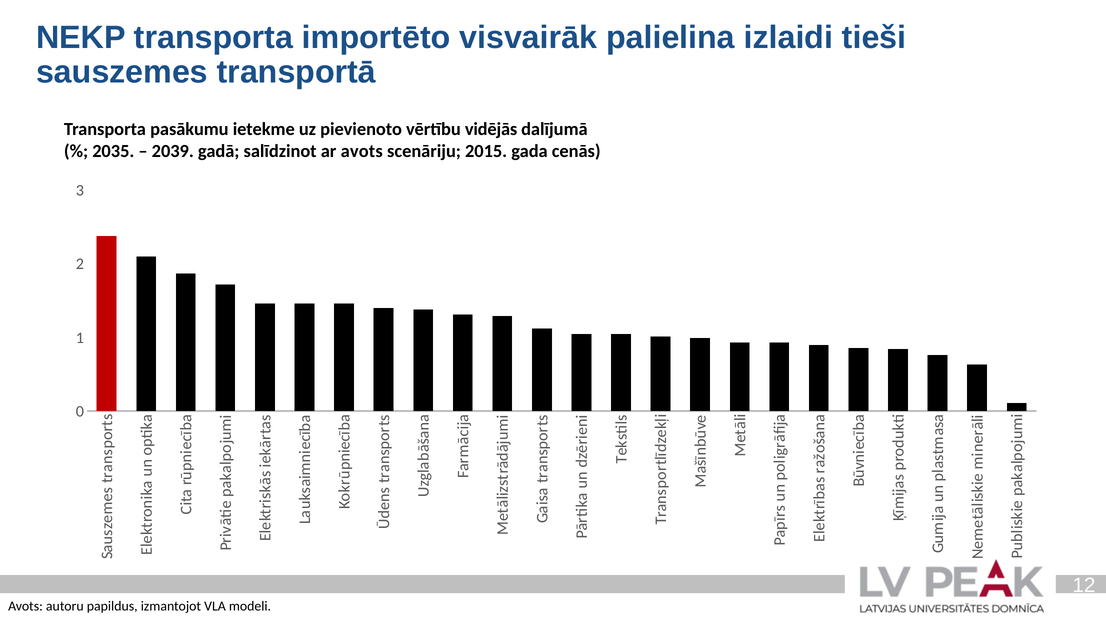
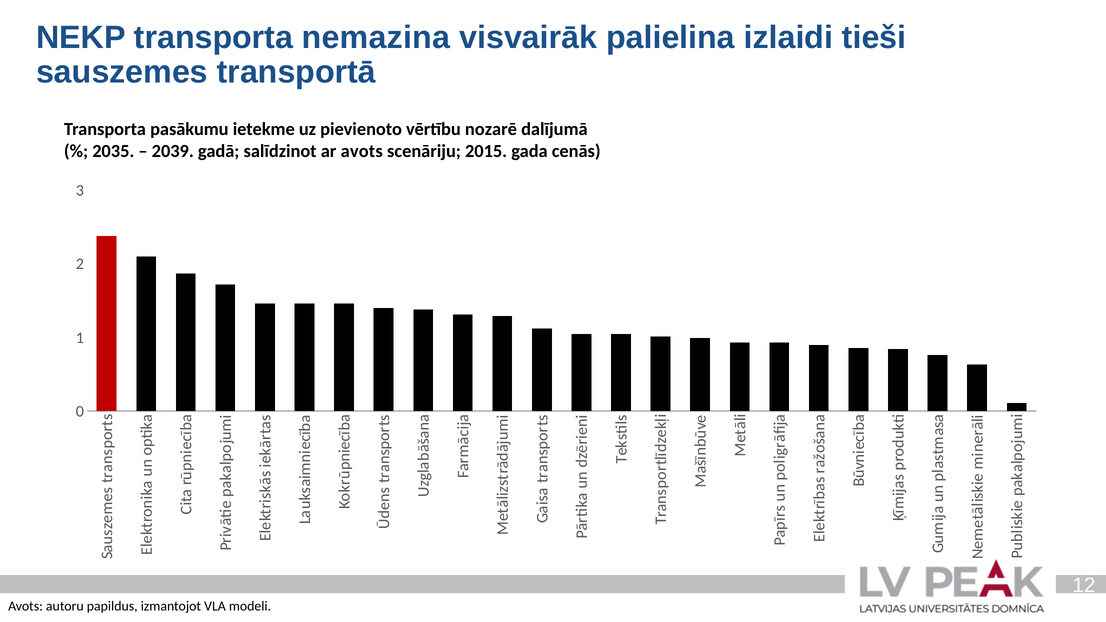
importēto: importēto -> nemazina (376, 37)
vidējās: vidējās -> nozarē (491, 129)
